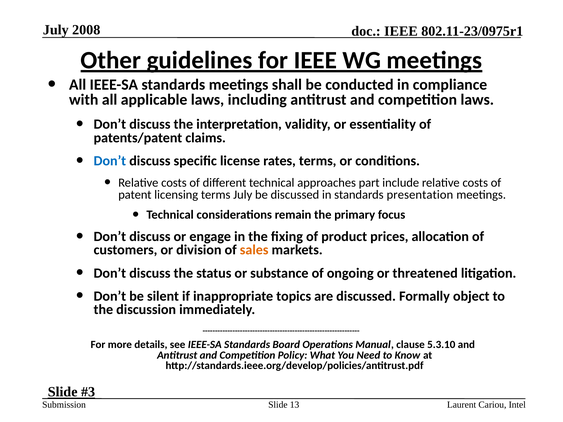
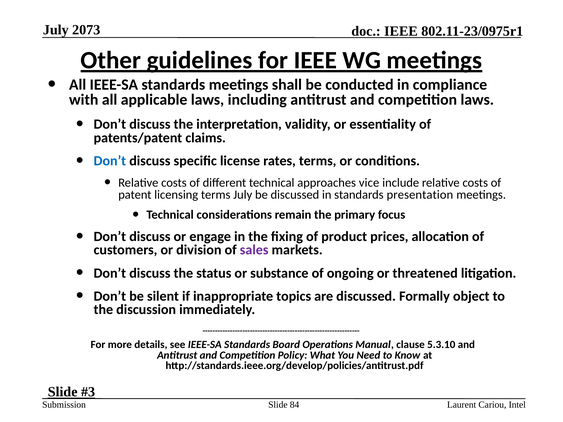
2008: 2008 -> 2073 (86, 30)
part: part -> vice (369, 183)
sales colour: orange -> purple (254, 250)
13: 13 -> 84 (295, 405)
